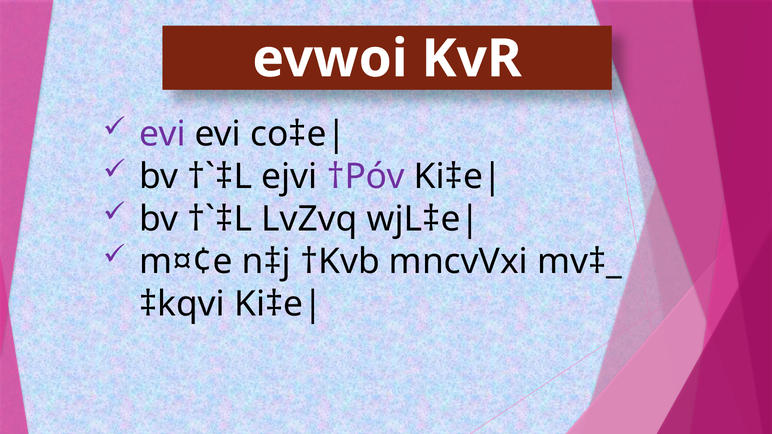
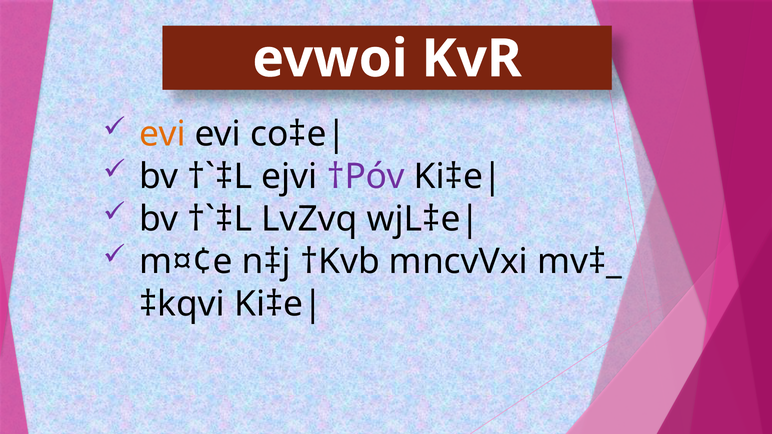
evi colour: purple -> orange (162, 134)
